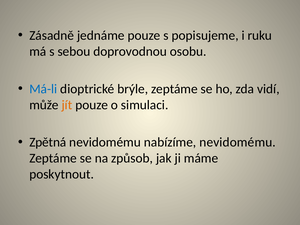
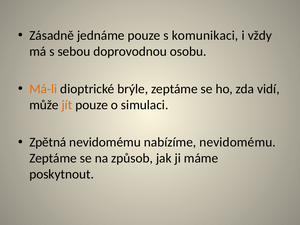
popisujeme: popisujeme -> komunikaci (205, 36)
ruku: ruku -> vždy (260, 36)
Má-li colour: blue -> orange (43, 89)
